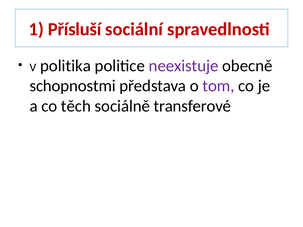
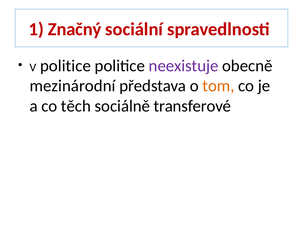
Přísluší: Přísluší -> Značný (75, 29)
V politika: politika -> politice (65, 66)
schopnostmi: schopnostmi -> mezinárodní (73, 86)
tom colour: purple -> orange (218, 86)
